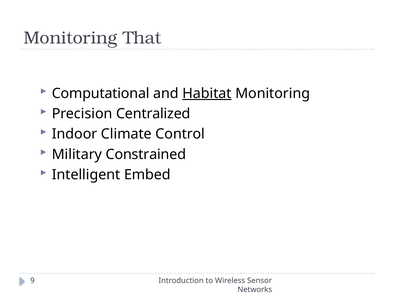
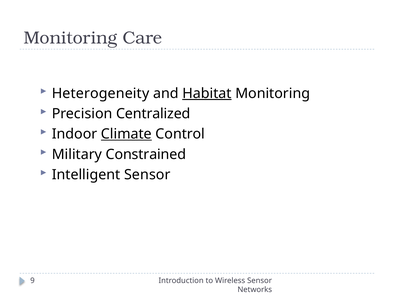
That: That -> Care (142, 38)
Computational: Computational -> Heterogeneity (101, 94)
Climate underline: none -> present (126, 134)
Intelligent Embed: Embed -> Sensor (147, 175)
